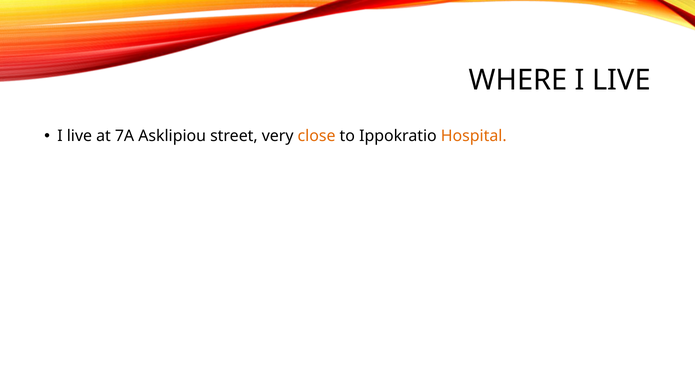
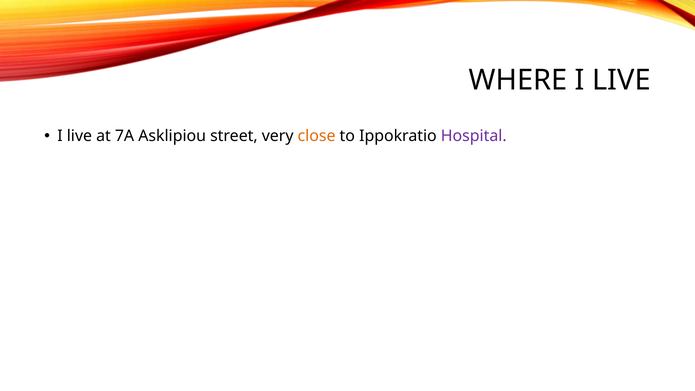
Hospital colour: orange -> purple (474, 136)
